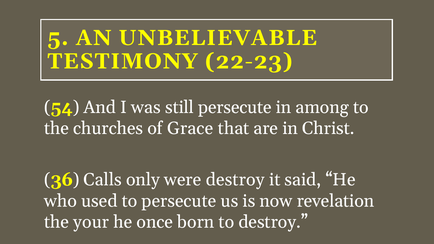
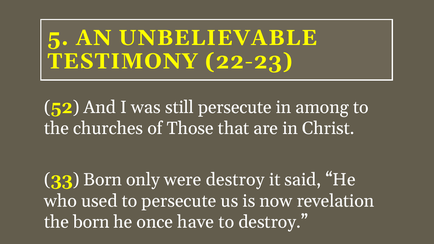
54: 54 -> 52 (62, 107)
Grace: Grace -> Those (190, 129)
36: 36 -> 33 (62, 180)
Calls: Calls -> Born (103, 180)
the your: your -> born (91, 222)
born: born -> have (196, 222)
